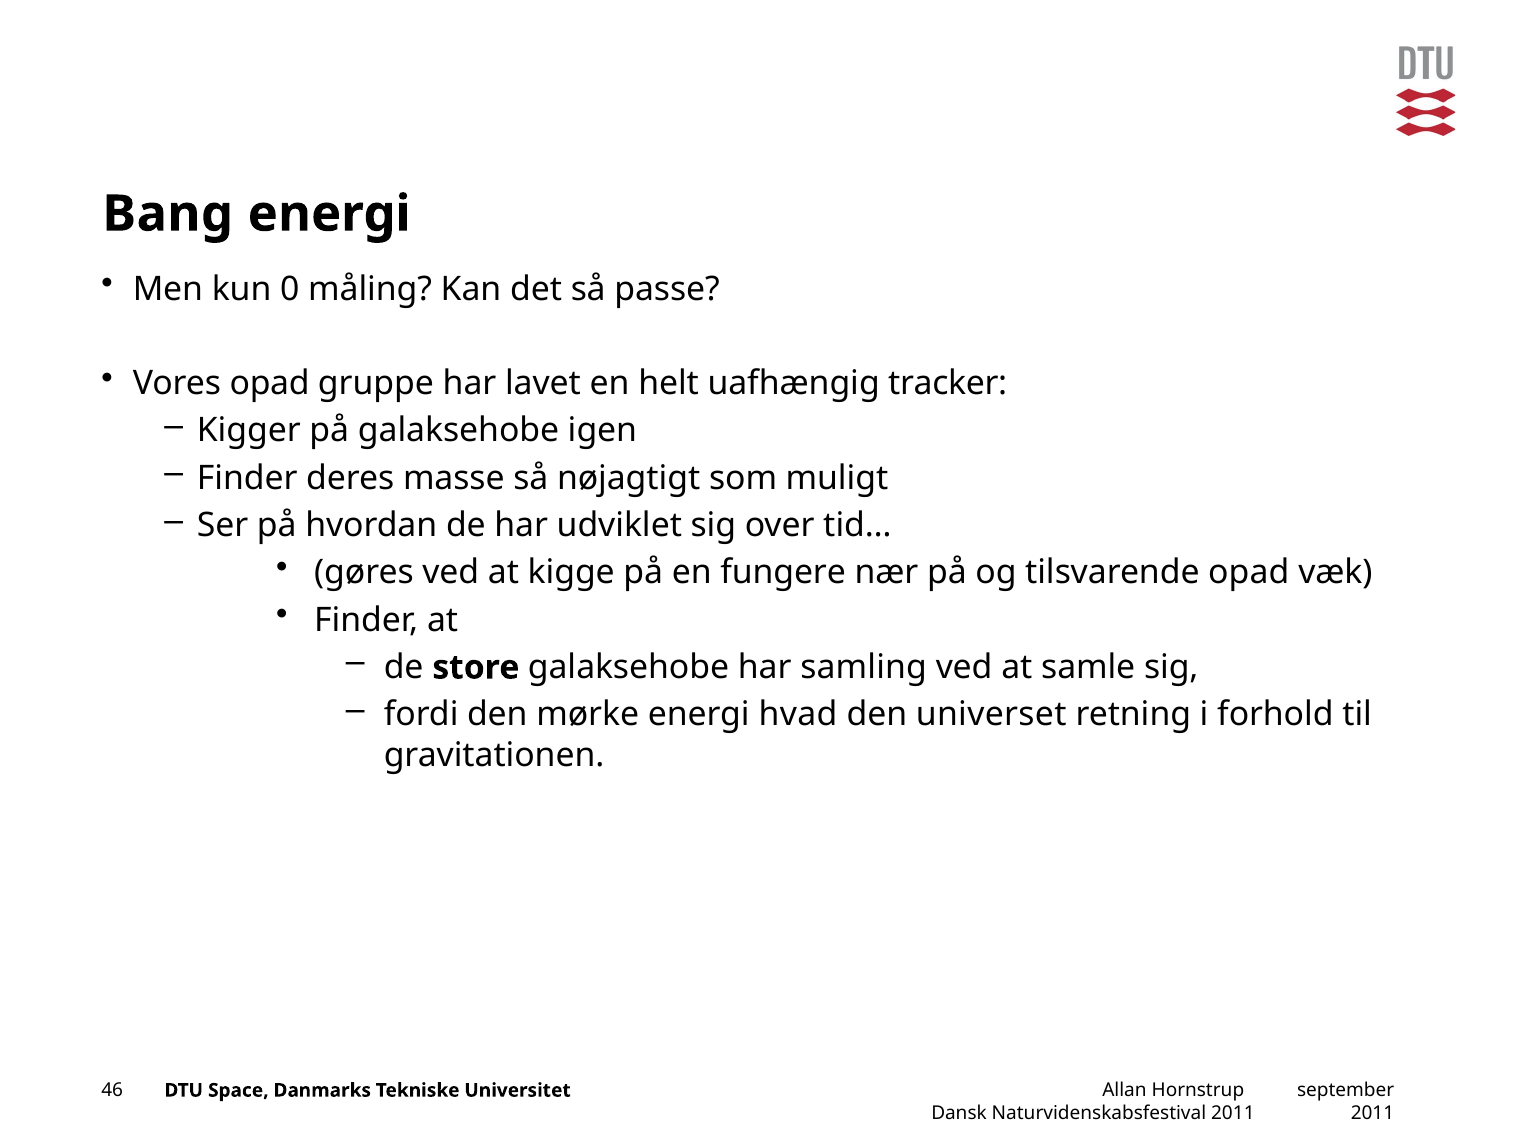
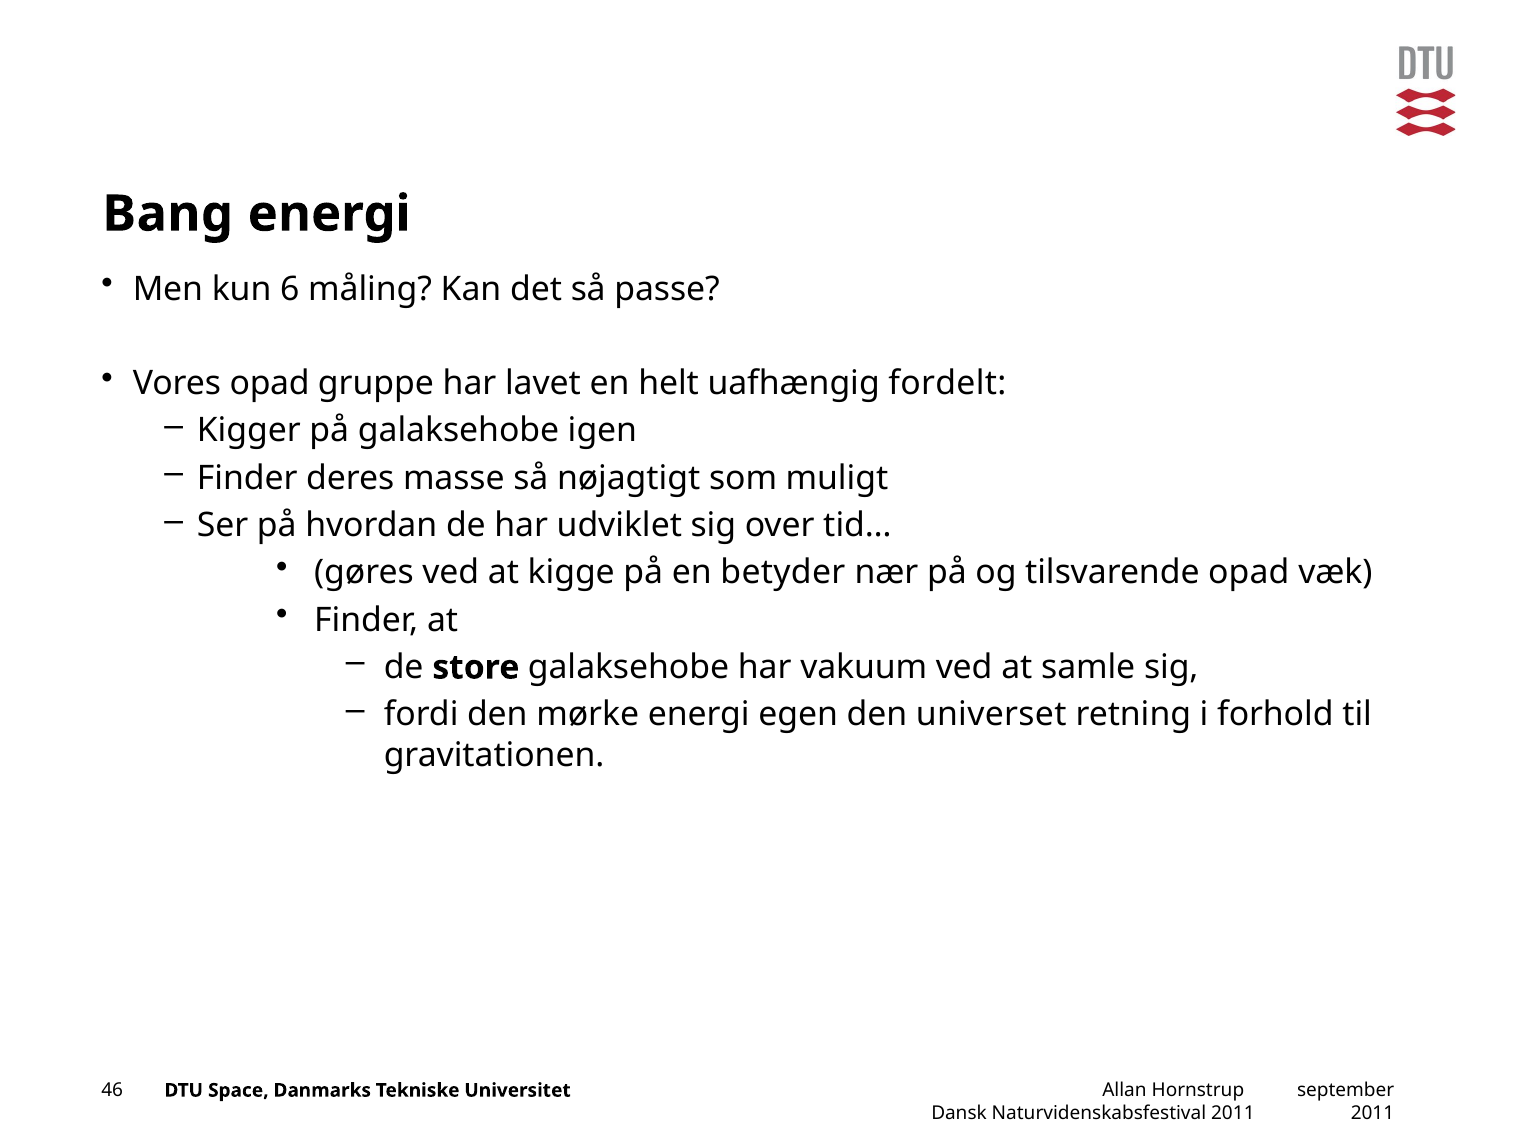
0: 0 -> 6 (290, 289)
tracker: tracker -> fordelt (947, 383)
fungere: fungere -> betyder (783, 573)
samling: samling -> vakuum (864, 667)
hvad: hvad -> egen (798, 715)
